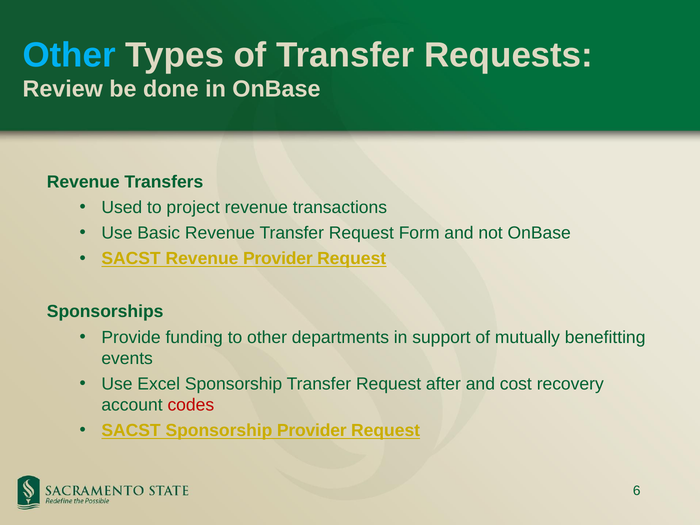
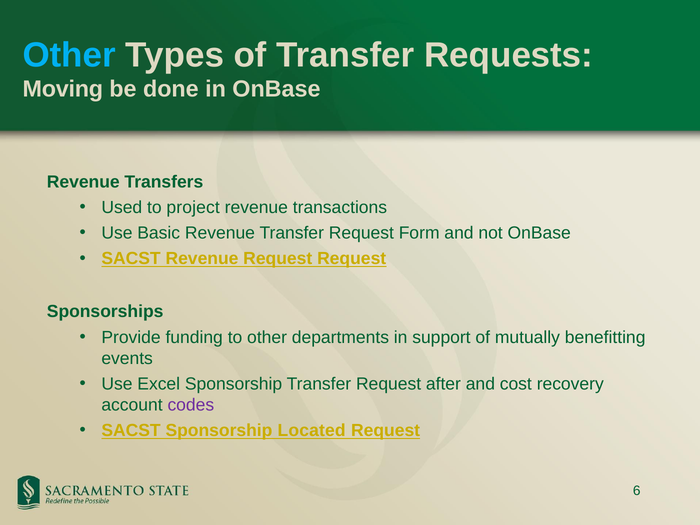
Review: Review -> Moving (63, 89)
Revenue Provider: Provider -> Request (278, 259)
codes colour: red -> purple (191, 405)
Sponsorship Provider: Provider -> Located (312, 431)
